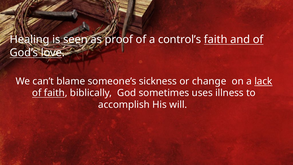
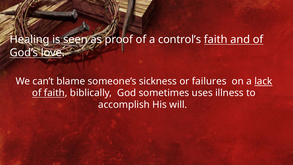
change: change -> failures (209, 81)
